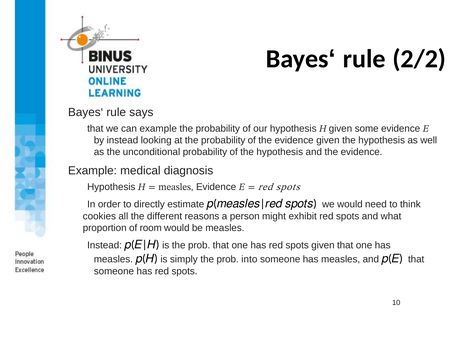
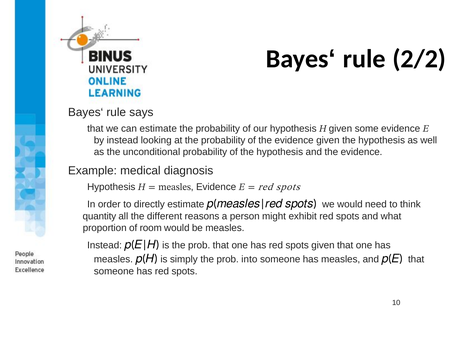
can example: example -> estimate (158, 129)
cookies: cookies -> quantity (99, 217)
